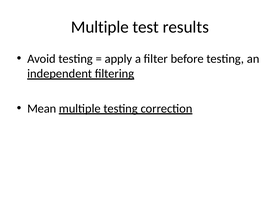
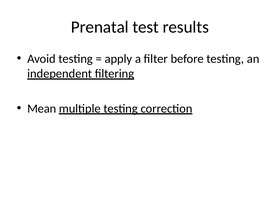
Multiple: Multiple -> Prenatal (100, 27)
